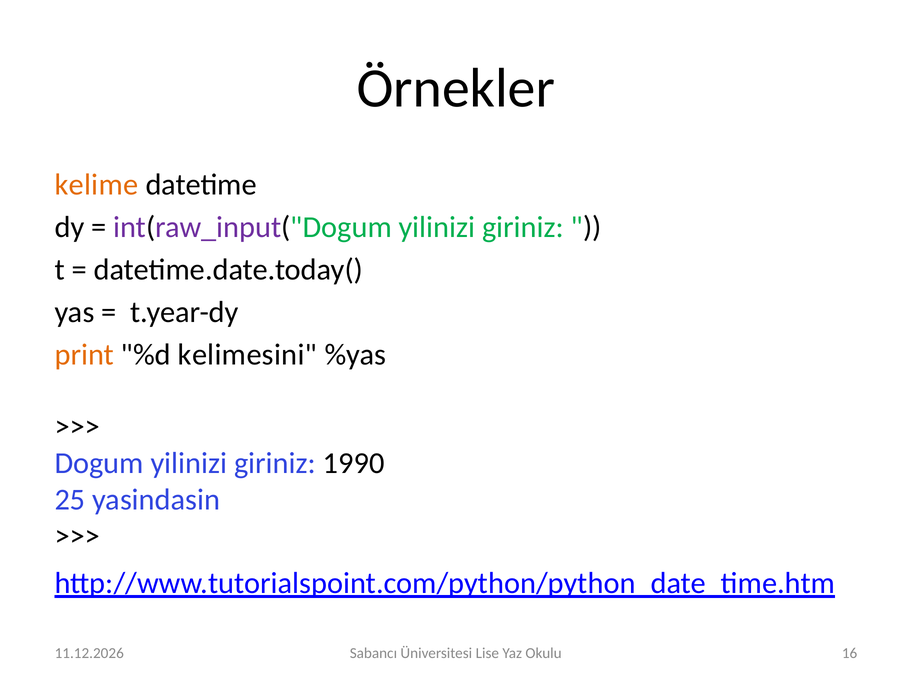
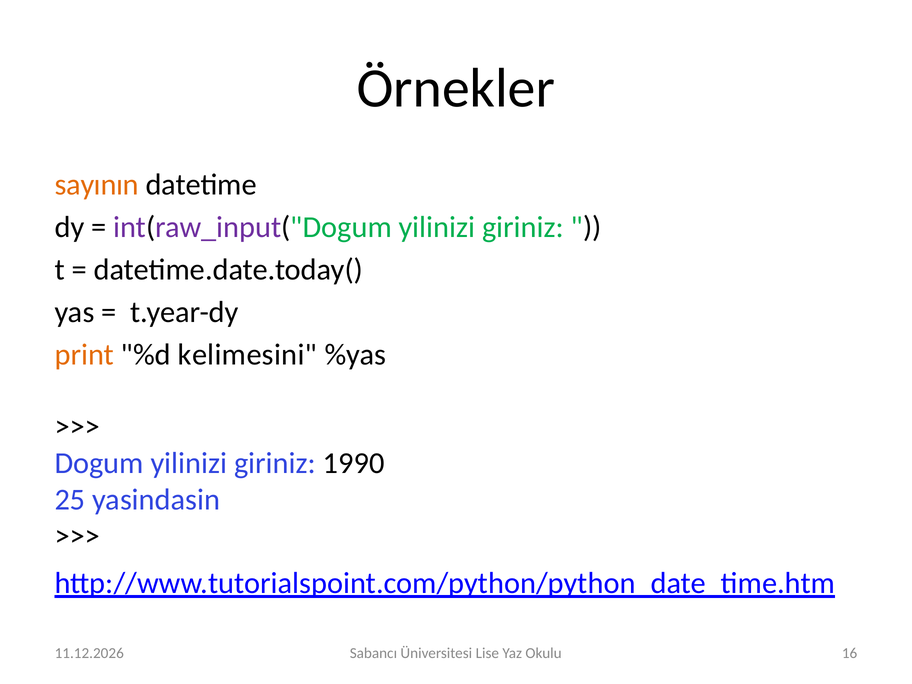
kelime: kelime -> sayının (97, 185)
